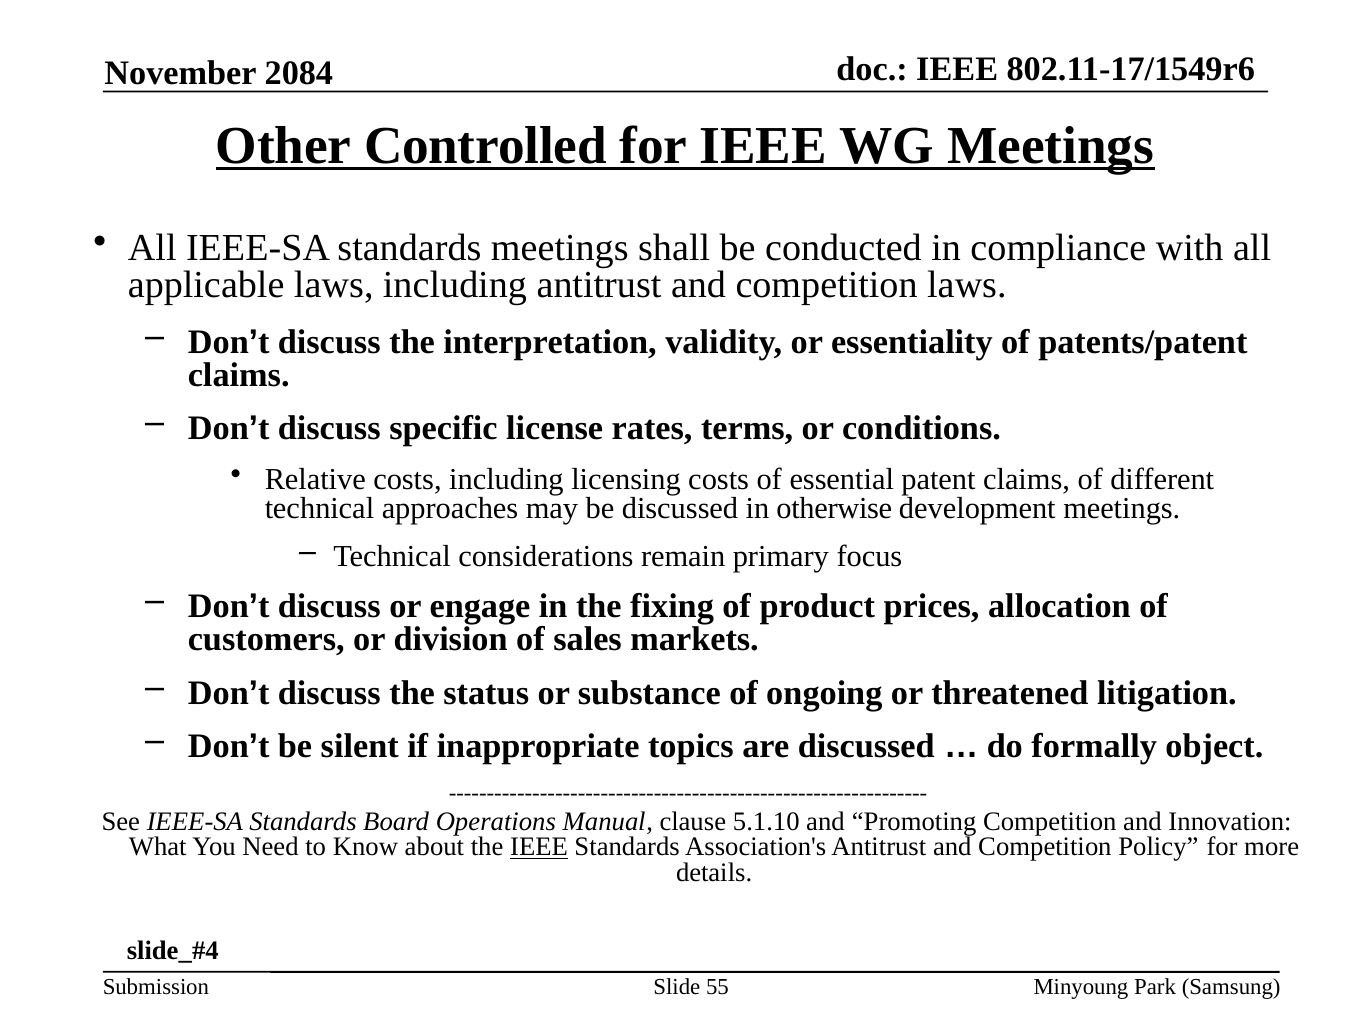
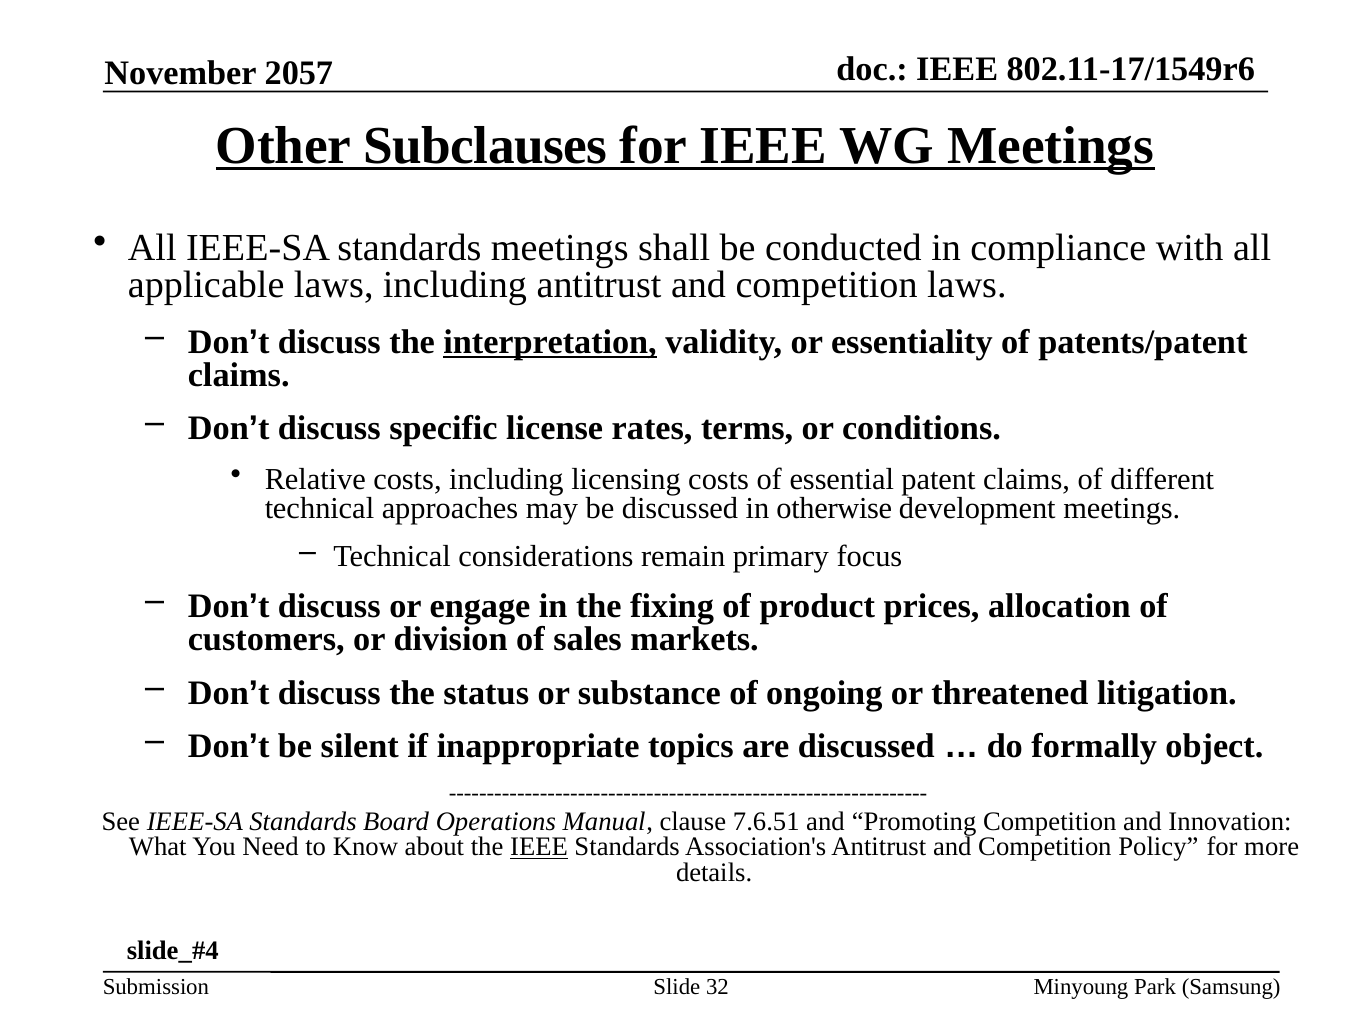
2084: 2084 -> 2057 (299, 73)
Controlled: Controlled -> Subclauses (485, 145)
interpretation underline: none -> present (550, 342)
5.1.10: 5.1.10 -> 7.6.51 (766, 821)
55: 55 -> 32 (717, 986)
